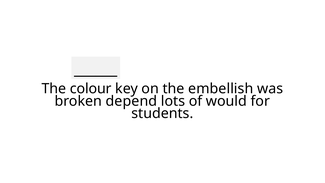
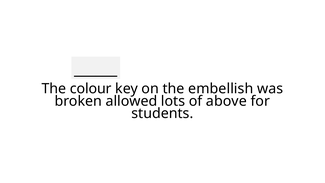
depend: depend -> allowed (131, 101)
would: would -> above (226, 101)
